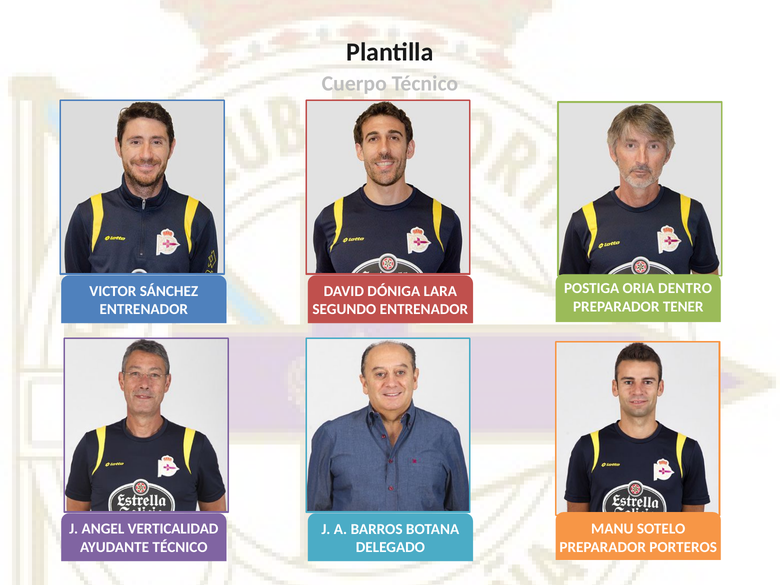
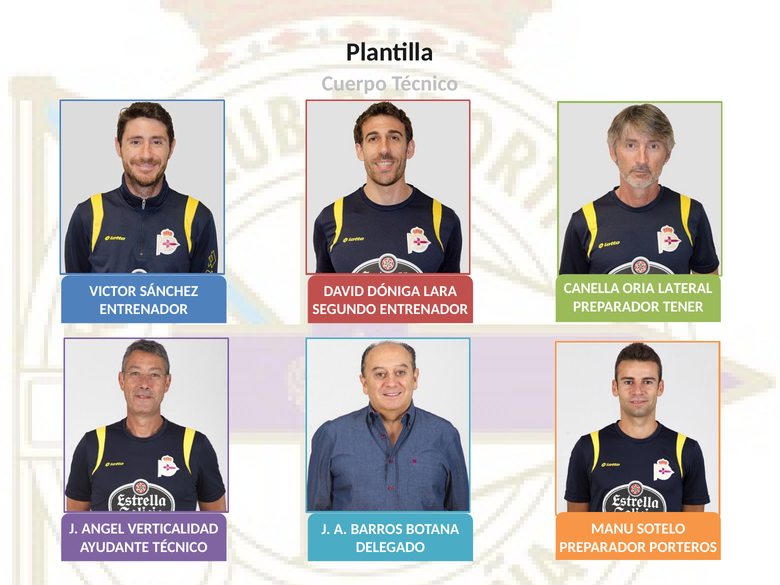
POSTIGA: POSTIGA -> CANELLA (592, 288)
DENTRO: DENTRO -> LATERAL (685, 288)
